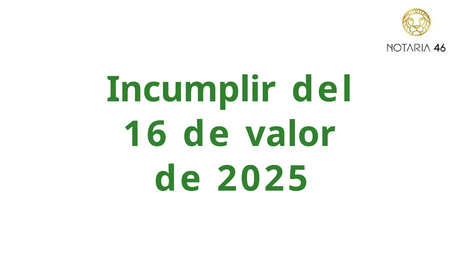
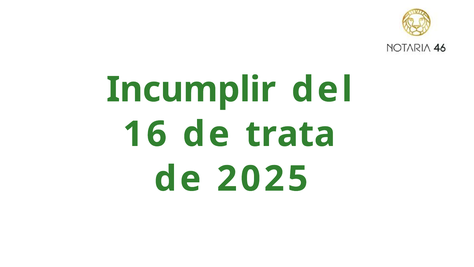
valor: valor -> trata (290, 134)
